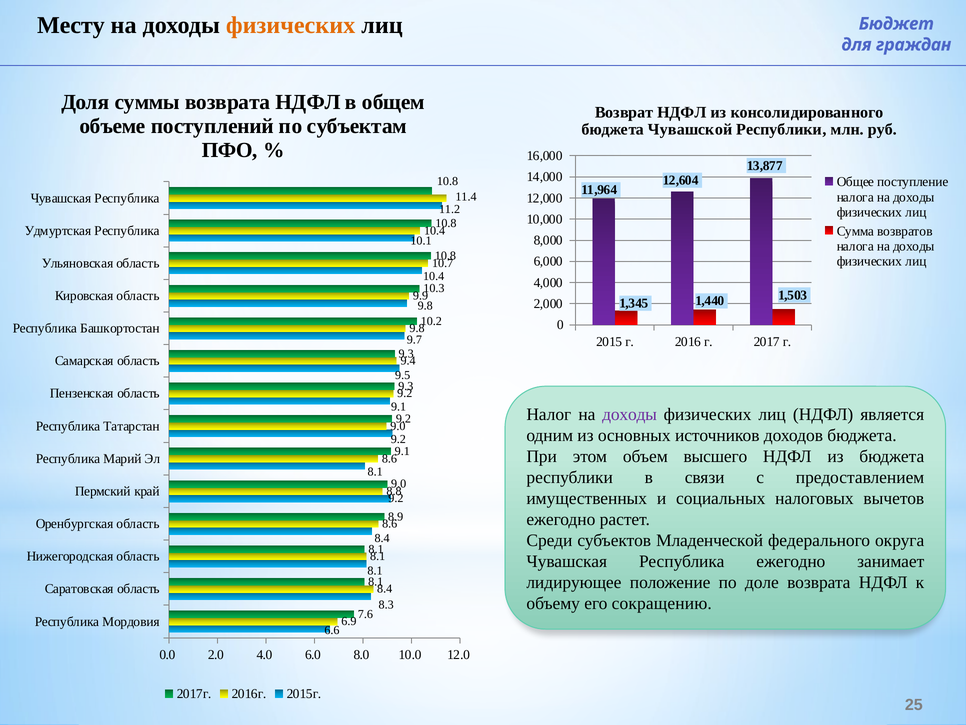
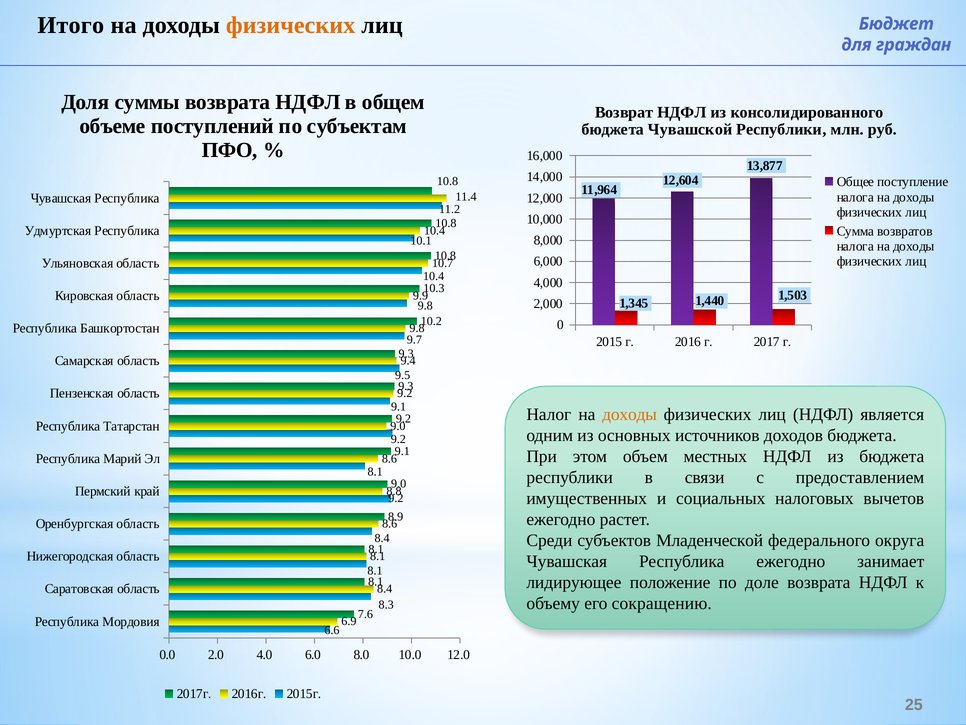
Месту: Месту -> Итого (71, 25)
доходы colour: purple -> orange (630, 414)
высшего: высшего -> местных (715, 456)
